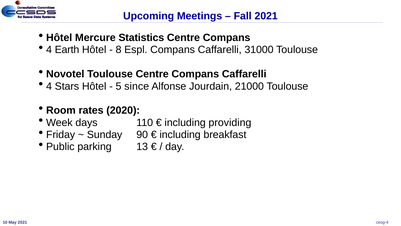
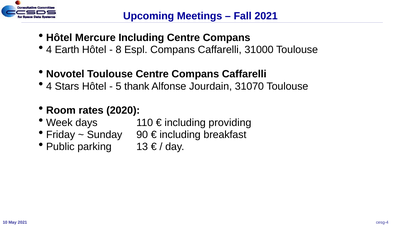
Mercure Statistics: Statistics -> Including (141, 38)
since: since -> thank (137, 86)
21000: 21000 -> 31070 (249, 86)
